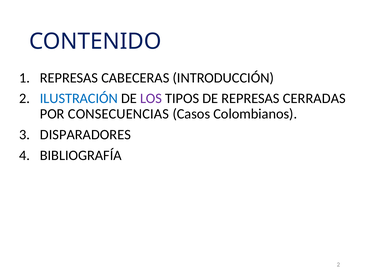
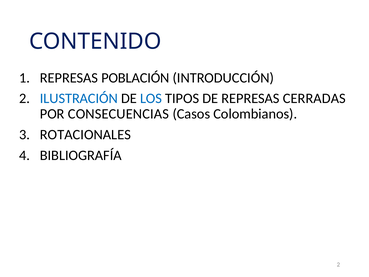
CABECERAS: CABECERAS -> POBLACIÓN (135, 78)
LOS colour: purple -> blue (151, 98)
DISPARADORES: DISPARADORES -> ROTACIONALES (85, 134)
